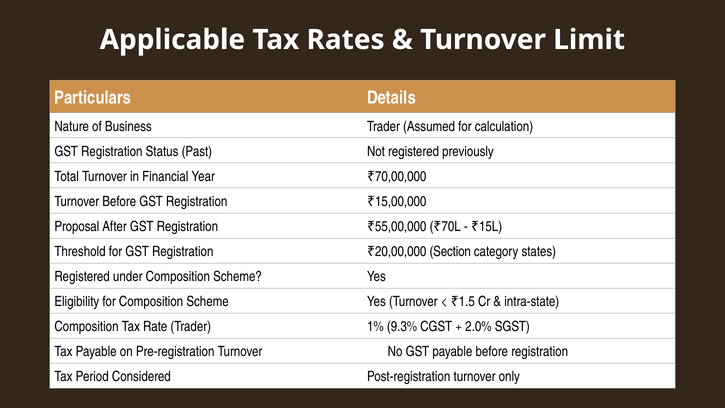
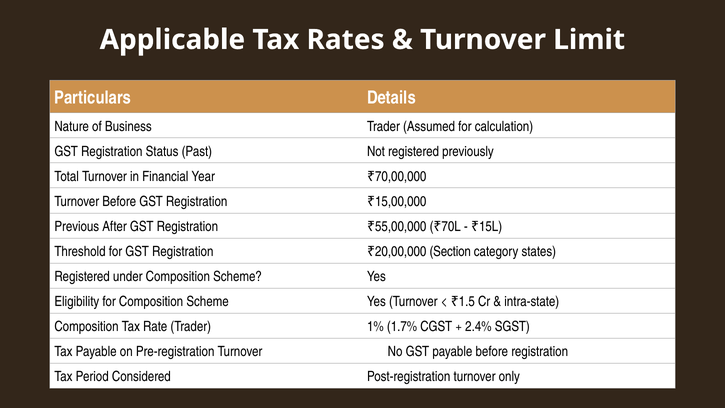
Proposal: Proposal -> Previous (77, 226)
9.3%: 9.3% -> 1.7% (402, 327)
2.0%: 2.0% -> 2.4% (478, 327)
